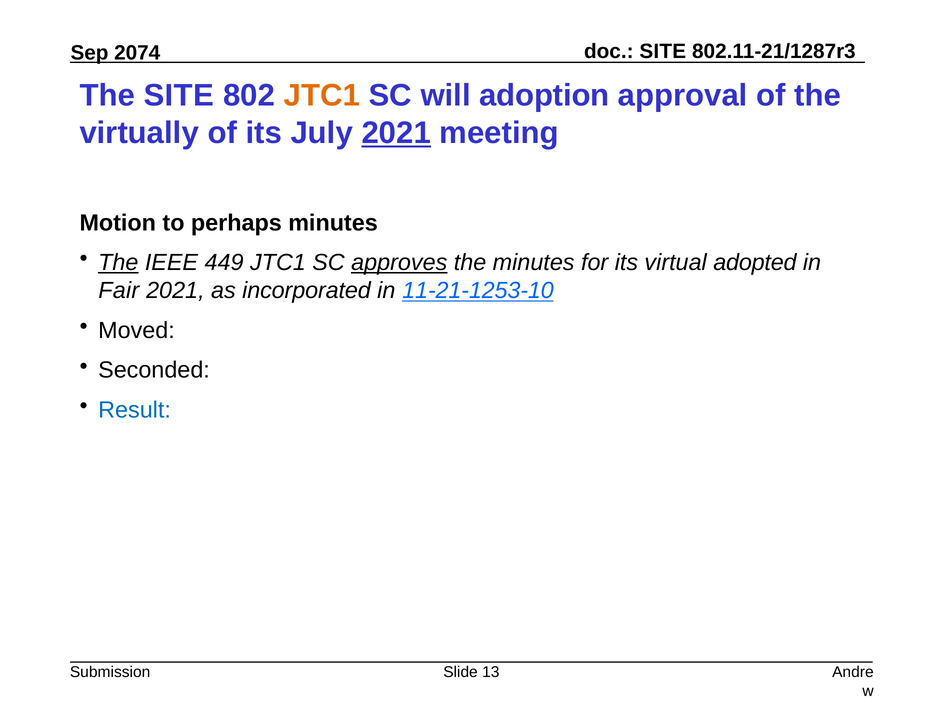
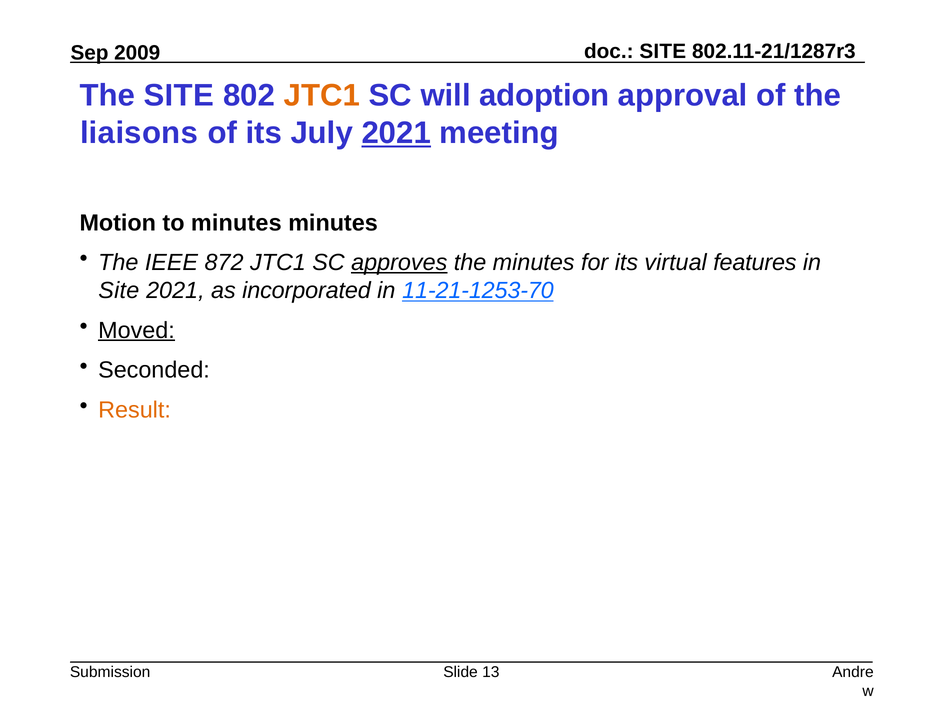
2074: 2074 -> 2009 (137, 53)
virtually: virtually -> liaisons (139, 133)
to perhaps: perhaps -> minutes (236, 223)
The underline: present -> none (118, 263)
449: 449 -> 872 (224, 263)
adopted: adopted -> features (755, 263)
Fair: Fair -> Site (119, 291)
11-21-1253-10: 11-21-1253-10 -> 11-21-1253-70 (478, 291)
Moved underline: none -> present (137, 331)
Result colour: blue -> orange (135, 410)
